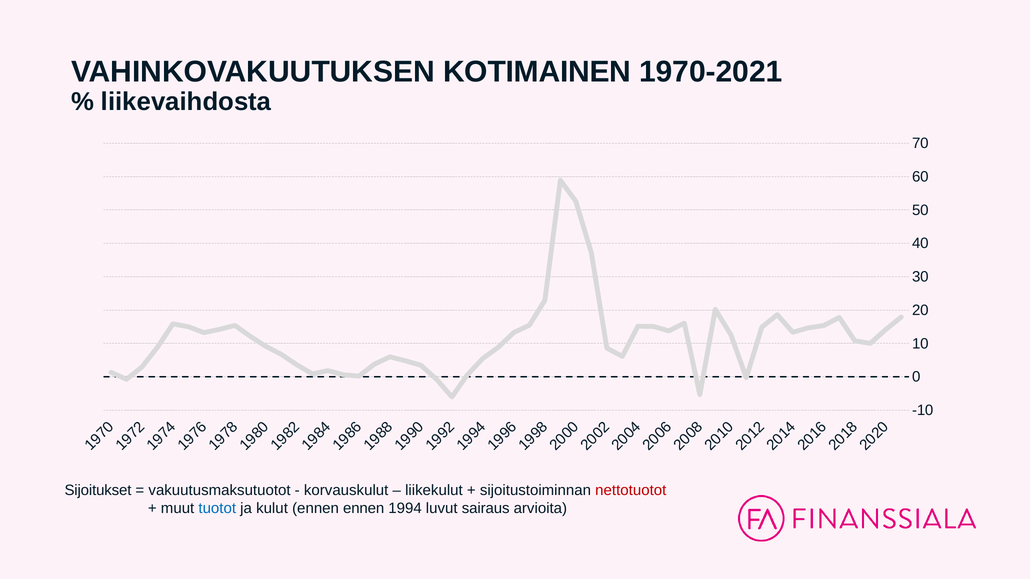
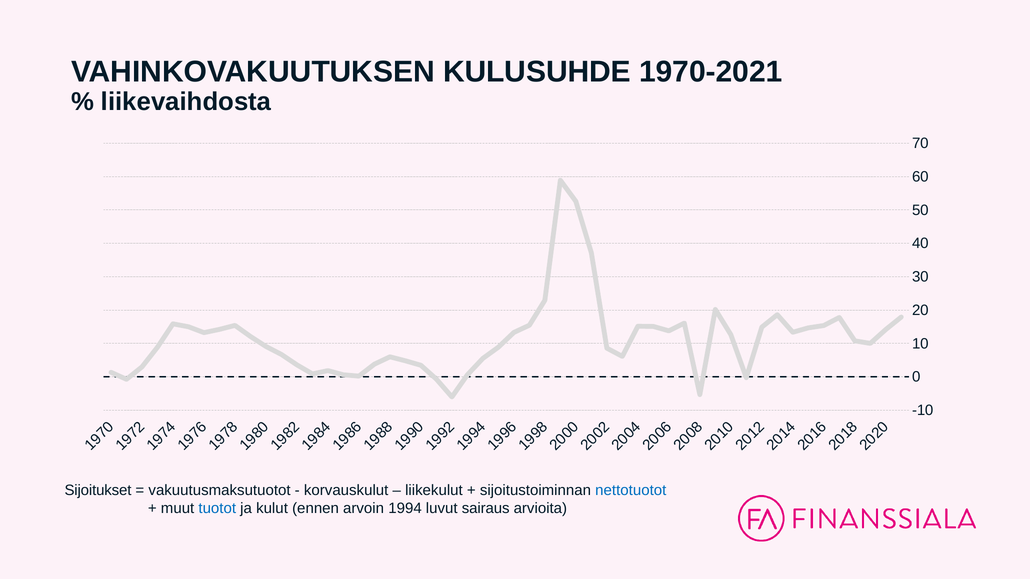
KOTIMAINEN: KOTIMAINEN -> KULUSUHDE (537, 72)
nettotuotot colour: red -> blue (631, 491)
ennen ennen: ennen -> arvoin (364, 509)
